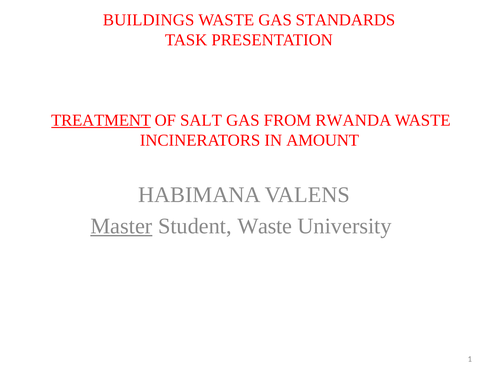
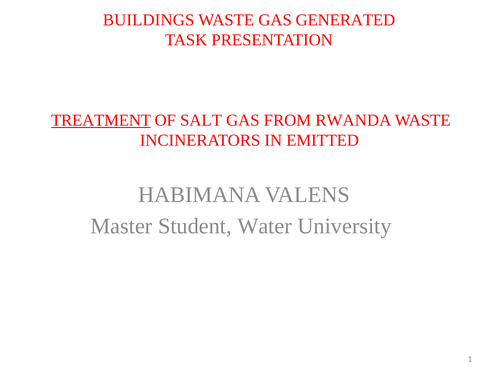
STANDARDS: STANDARDS -> GENERATED (345, 20)
AMOUNT: AMOUNT -> EMITTED (323, 140)
Master underline: present -> none (121, 226)
Student Waste: Waste -> Water (265, 226)
